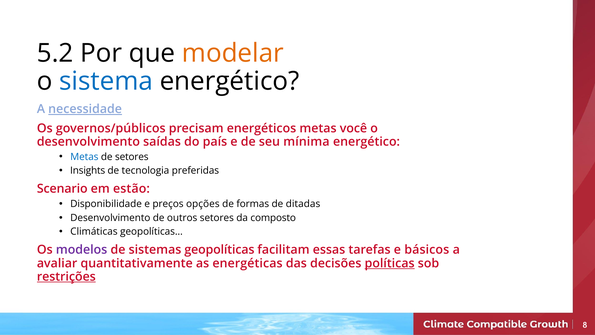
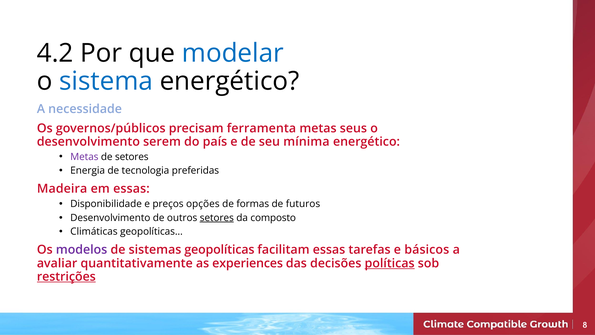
5.2: 5.2 -> 4.2 (55, 53)
modelar colour: orange -> blue (233, 53)
necessidade underline: present -> none (85, 109)
energéticos: energéticos -> ferramenta (261, 128)
você: você -> seus (353, 128)
saídas: saídas -> serem (162, 142)
Metas colour: blue -> purple (84, 157)
Insights: Insights -> Energia (88, 170)
Scenario: Scenario -> Madeira (62, 189)
em estão: estão -> essas (131, 189)
ditadas: ditadas -> futuros (303, 204)
setores underline: none -> present (217, 218)
energéticas: energéticas -> experiences (248, 263)
